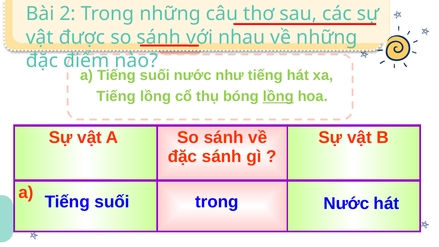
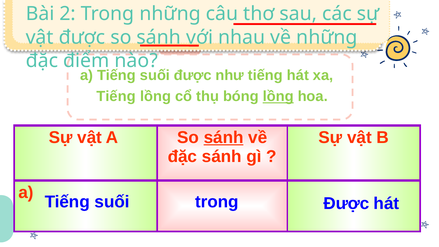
suối nước: nước -> được (193, 75)
sánh underline: none -> present (224, 137)
trong Nước: Nước -> Được (346, 204)
